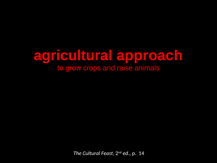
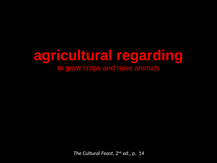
approach: approach -> regarding (150, 55)
